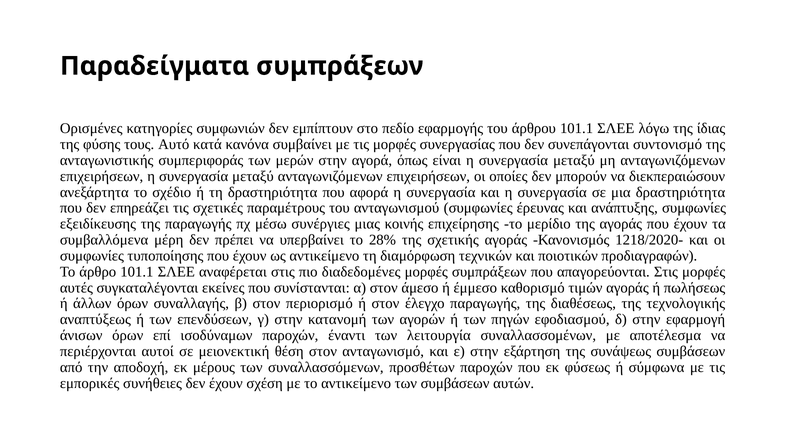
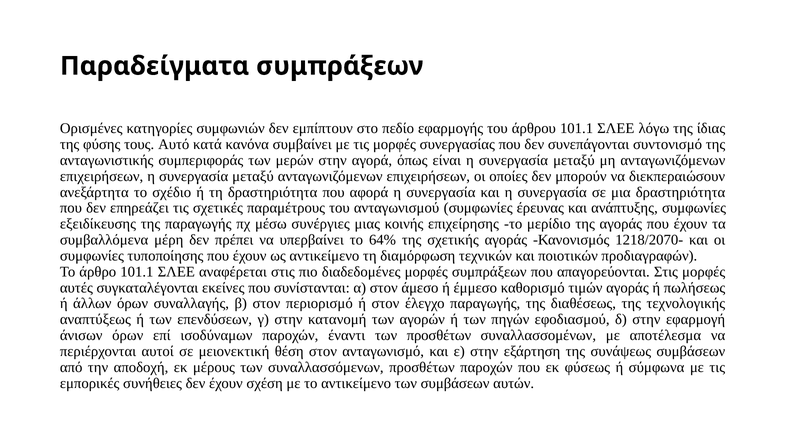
28%: 28% -> 64% (383, 240)
1218/2020-: 1218/2020- -> 1218/2070- (649, 240)
των λειτουργία: λειτουργία -> προσθέτων (439, 335)
